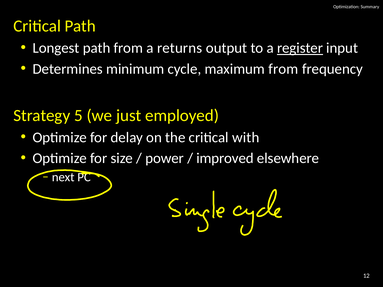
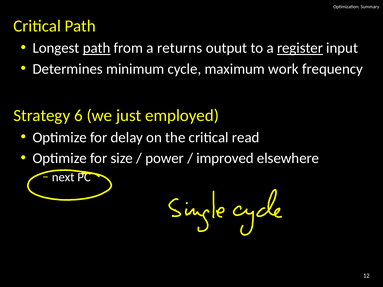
path underline: none -> present (97, 48)
maximum from: from -> work (283, 69)
5: 5 -> 6 (78, 116)
with: with -> read (246, 138)
